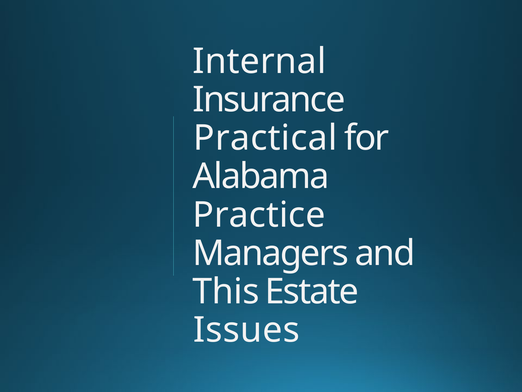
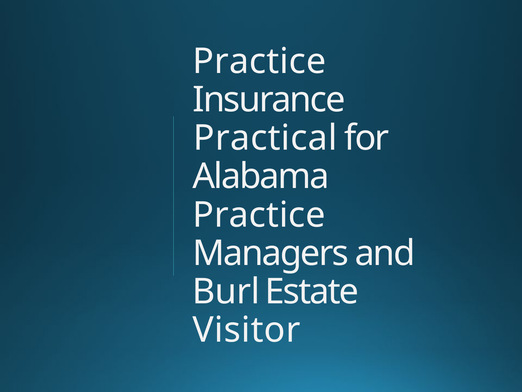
Internal: Internal -> Practice (259, 61)
This: This -> Burl (226, 291)
Issues: Issues -> Visitor (247, 330)
